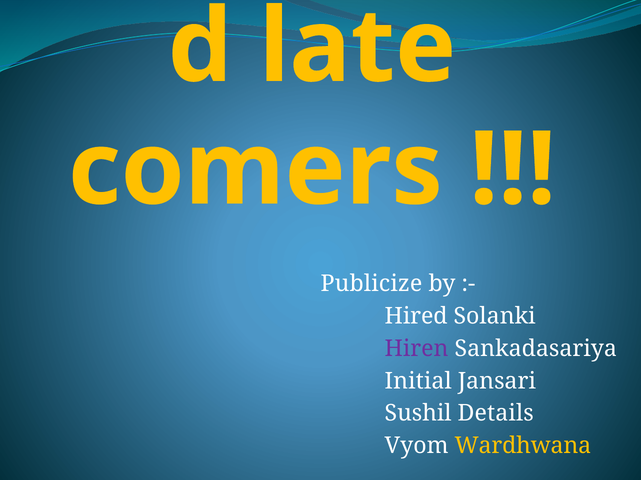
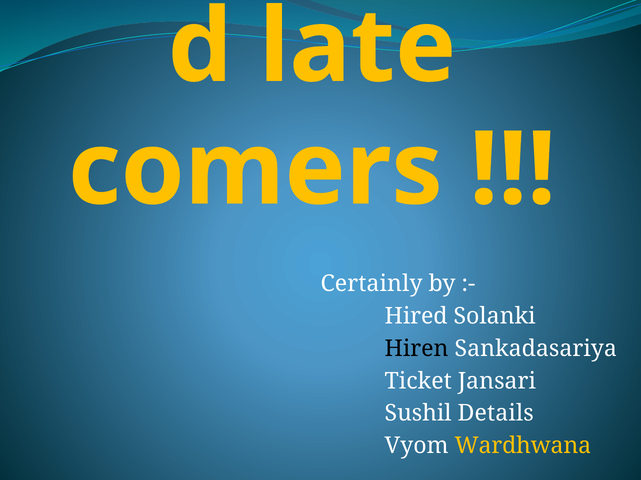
Publicize: Publicize -> Certainly (371, 284)
Hiren colour: purple -> black (417, 349)
Initial: Initial -> Ticket (418, 381)
